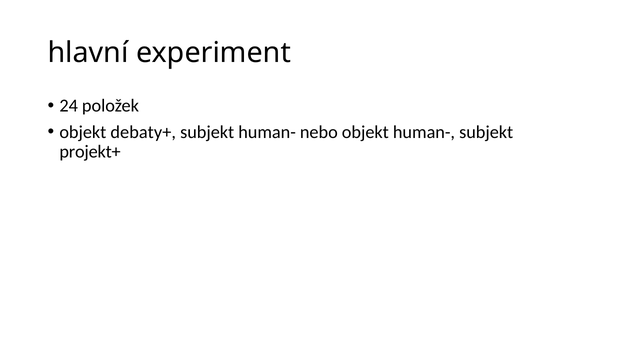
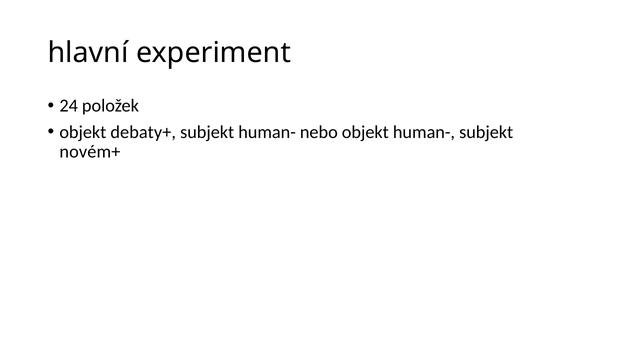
projekt+: projekt+ -> novém+ (90, 152)
